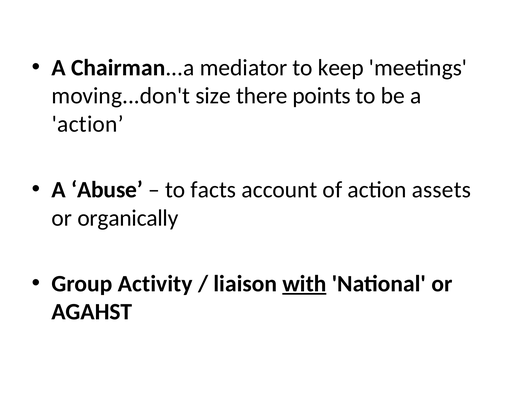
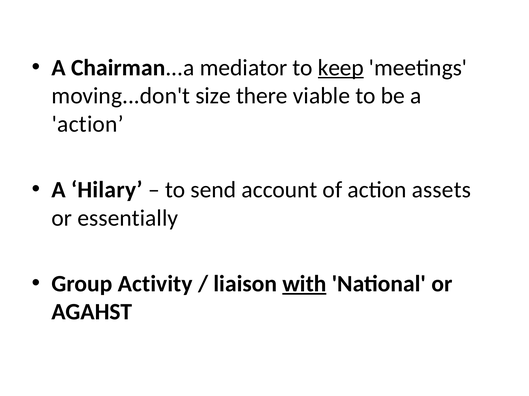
keep underline: none -> present (341, 68)
points: points -> viable (322, 96)
Abuse: Abuse -> Hilary (107, 190)
facts: facts -> send (213, 190)
organically: organically -> essentially (128, 218)
